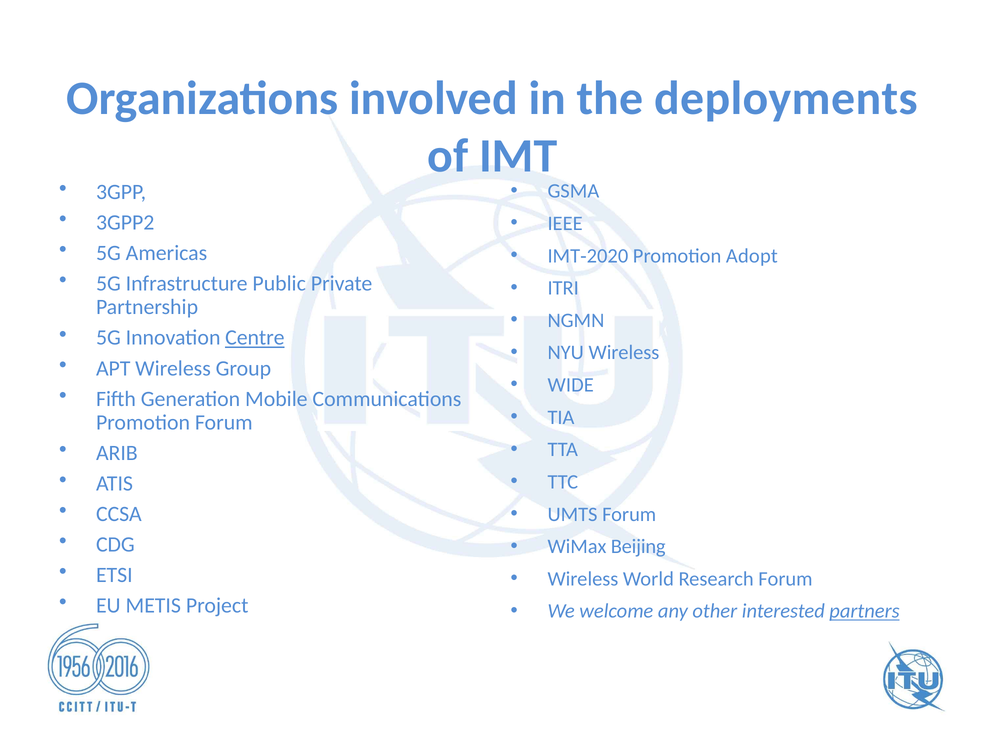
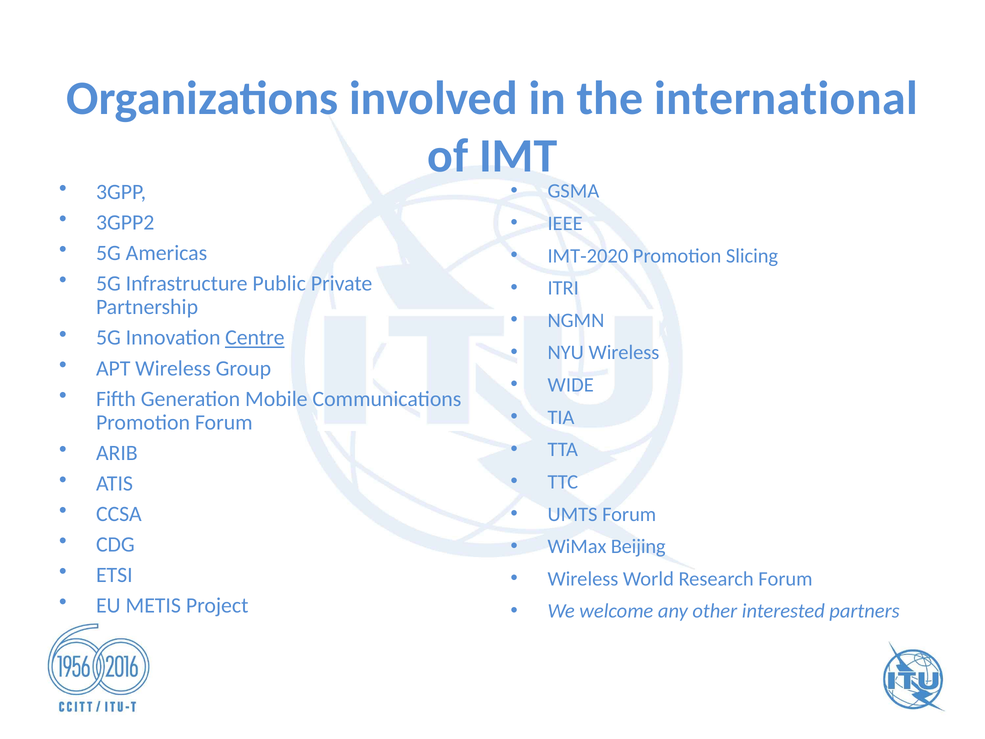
deployments: deployments -> international (786, 98)
Adopt: Adopt -> Slicing (752, 256)
partners underline: present -> none (865, 611)
